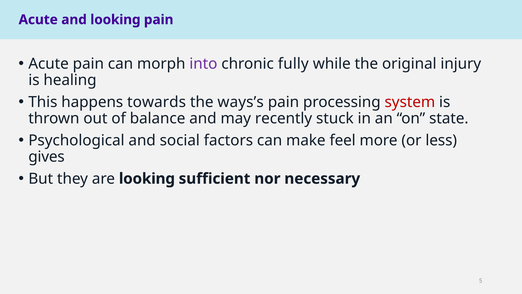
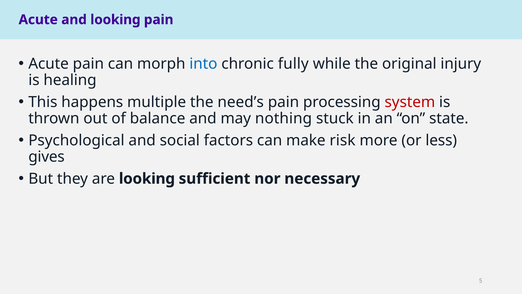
into colour: purple -> blue (203, 64)
towards: towards -> multiple (157, 102)
ways’s: ways’s -> need’s (241, 102)
recently: recently -> nothing (283, 118)
feel: feel -> risk (342, 140)
